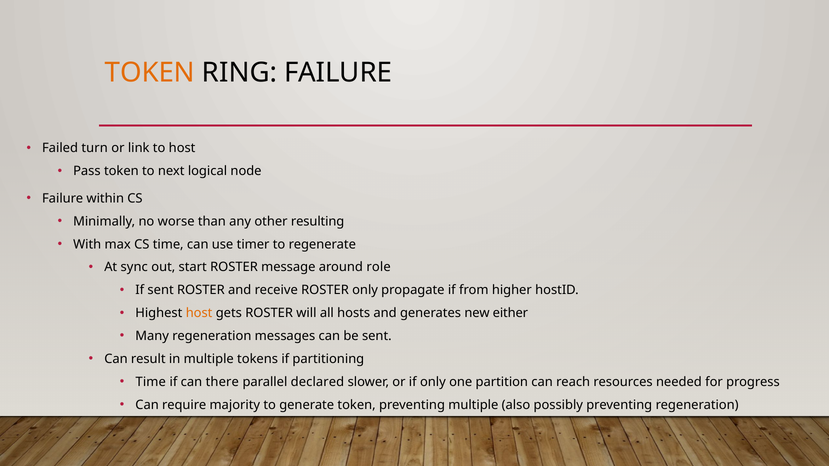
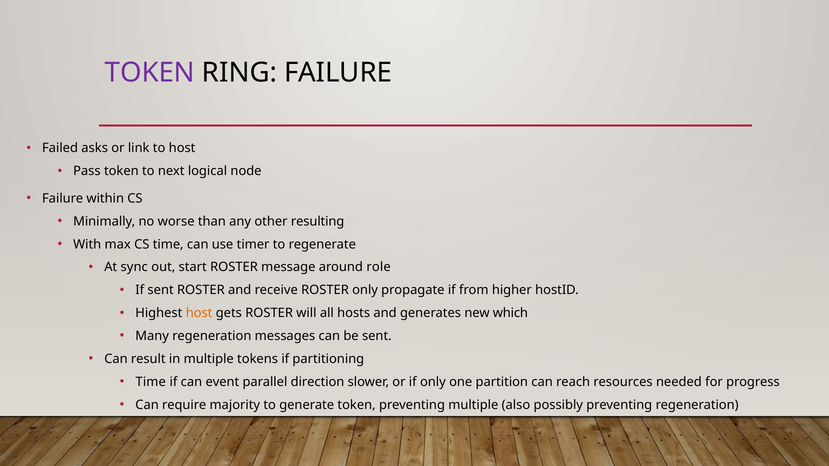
TOKEN colour: orange -> purple (150, 73)
turn: turn -> asks (95, 148)
either: either -> which (510, 313)
there: there -> event (222, 382)
declared: declared -> direction (318, 382)
